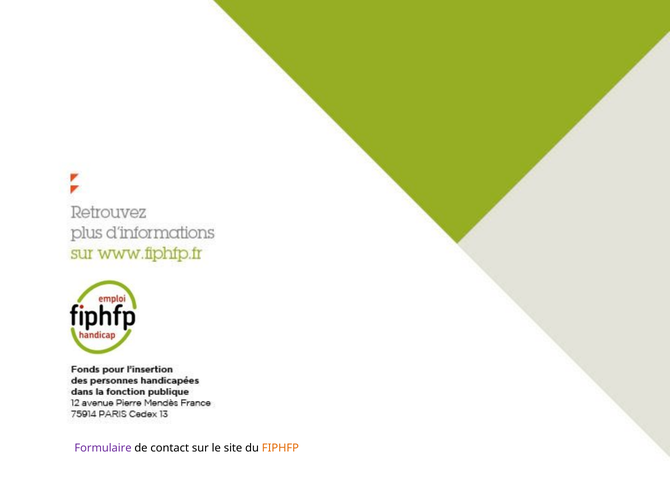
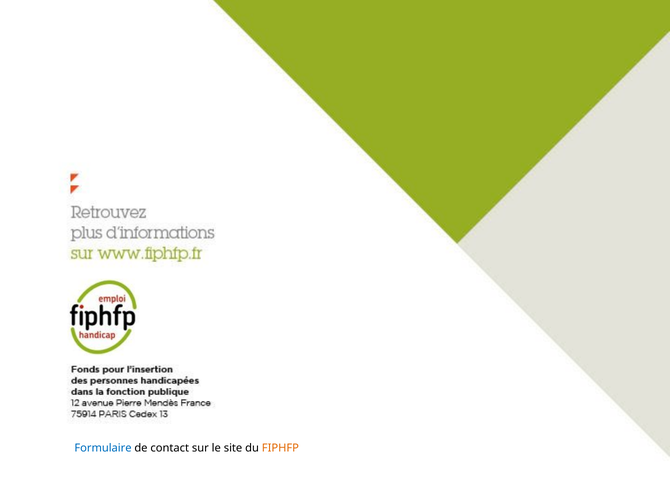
Formulaire colour: purple -> blue (103, 448)
